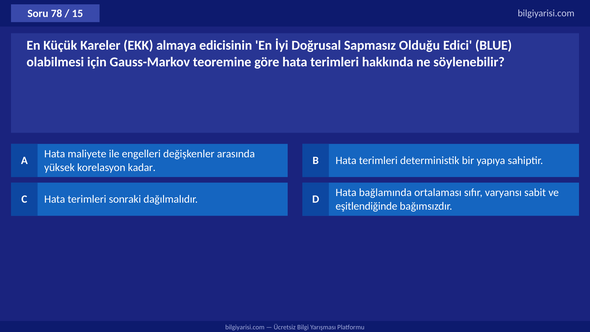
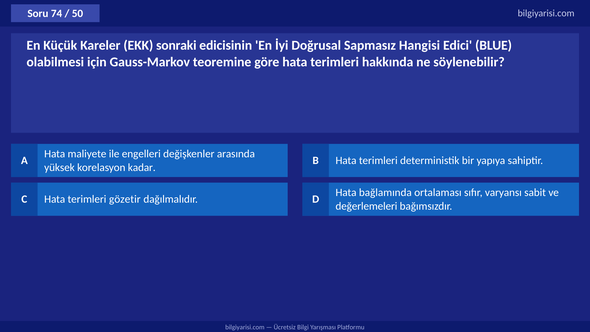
78: 78 -> 74 (57, 13)
15: 15 -> 50 (77, 13)
almaya: almaya -> sonraki (176, 45)
Olduğu: Olduğu -> Hangisi (419, 45)
sonraki: sonraki -> gözetir (125, 199)
eşitlendiğinde: eşitlendiğinde -> değerlemeleri (366, 206)
